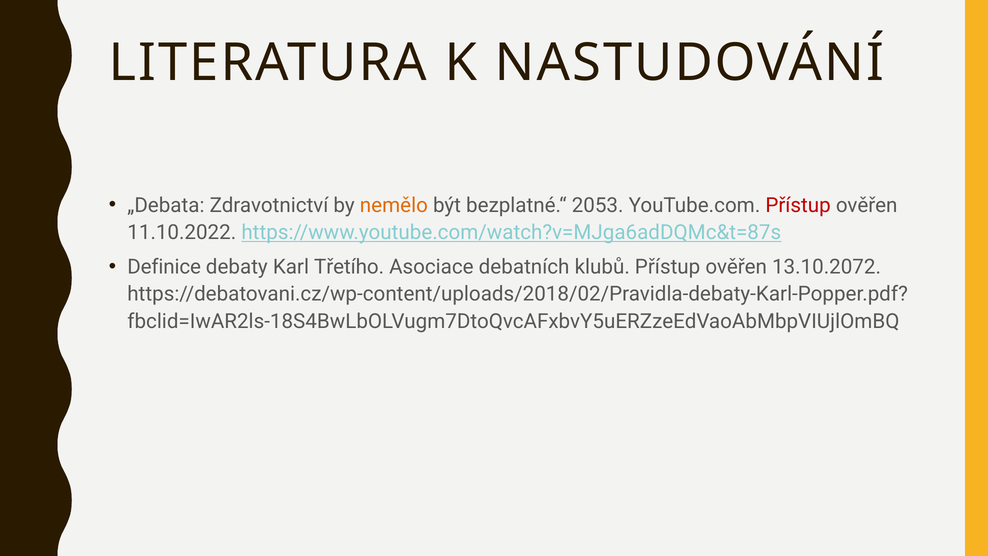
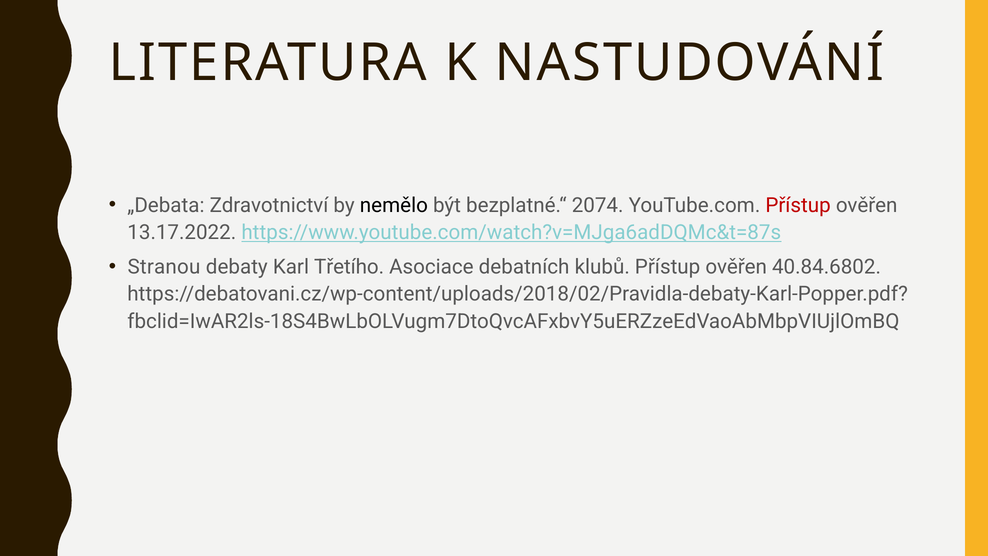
nemělo colour: orange -> black (394, 205)
2053: 2053 -> 2074 (598, 205)
11.10.2022: 11.10.2022 -> 13.17.2022 (182, 232)
Definice: Definice -> Stranou (164, 267)
13.10.2072: 13.10.2072 -> 40.84.6802 (826, 267)
